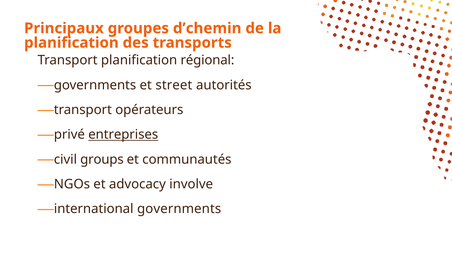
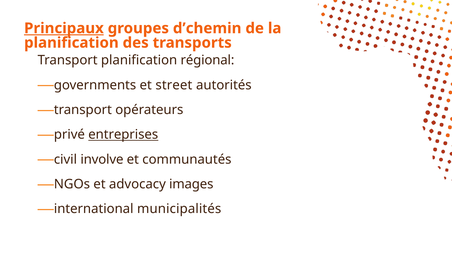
Principaux underline: none -> present (64, 28)
groups: groups -> involve (102, 160)
involve: involve -> images (191, 184)
international governments: governments -> municipalités (179, 209)
